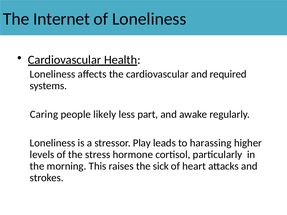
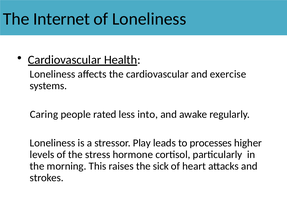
required: required -> exercise (228, 74)
likely: likely -> rated (105, 114)
part: part -> into (148, 114)
harassing: harassing -> processes (211, 143)
